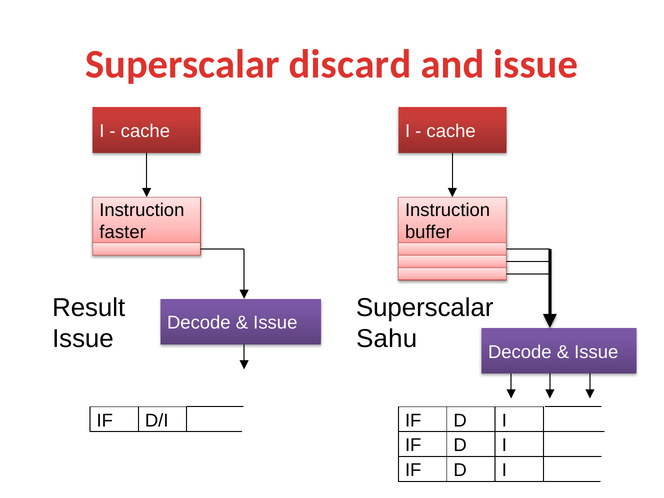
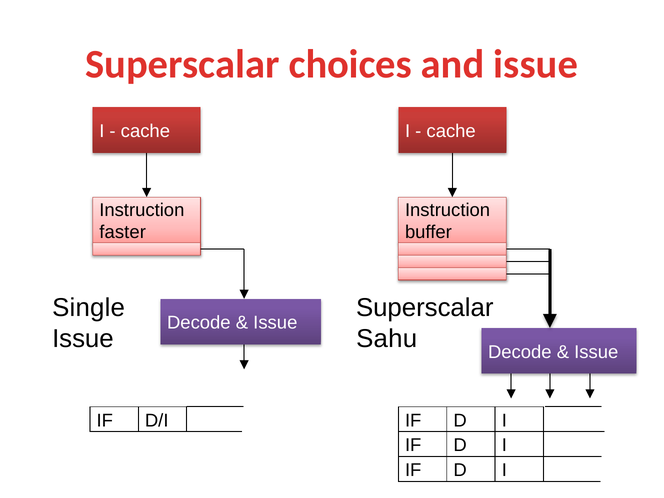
discard: discard -> choices (350, 64)
Result: Result -> Single (89, 308)
